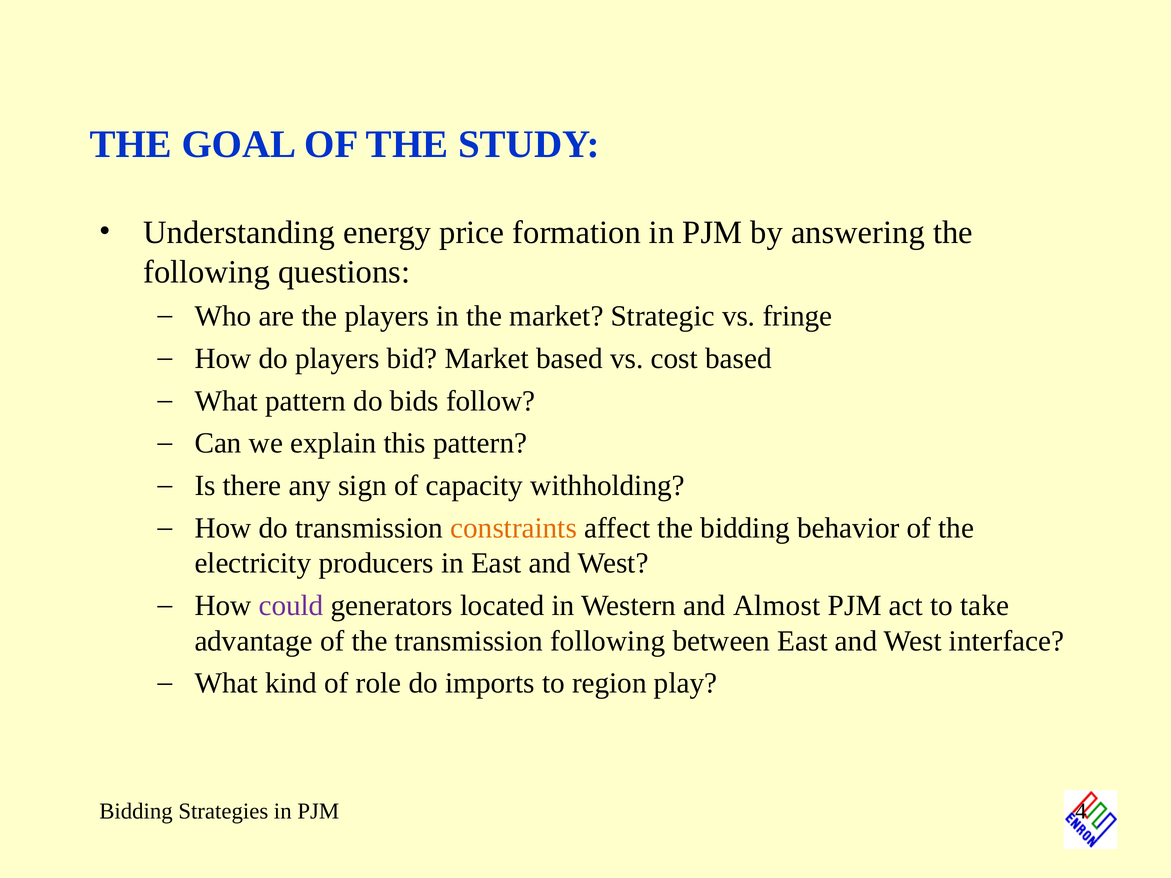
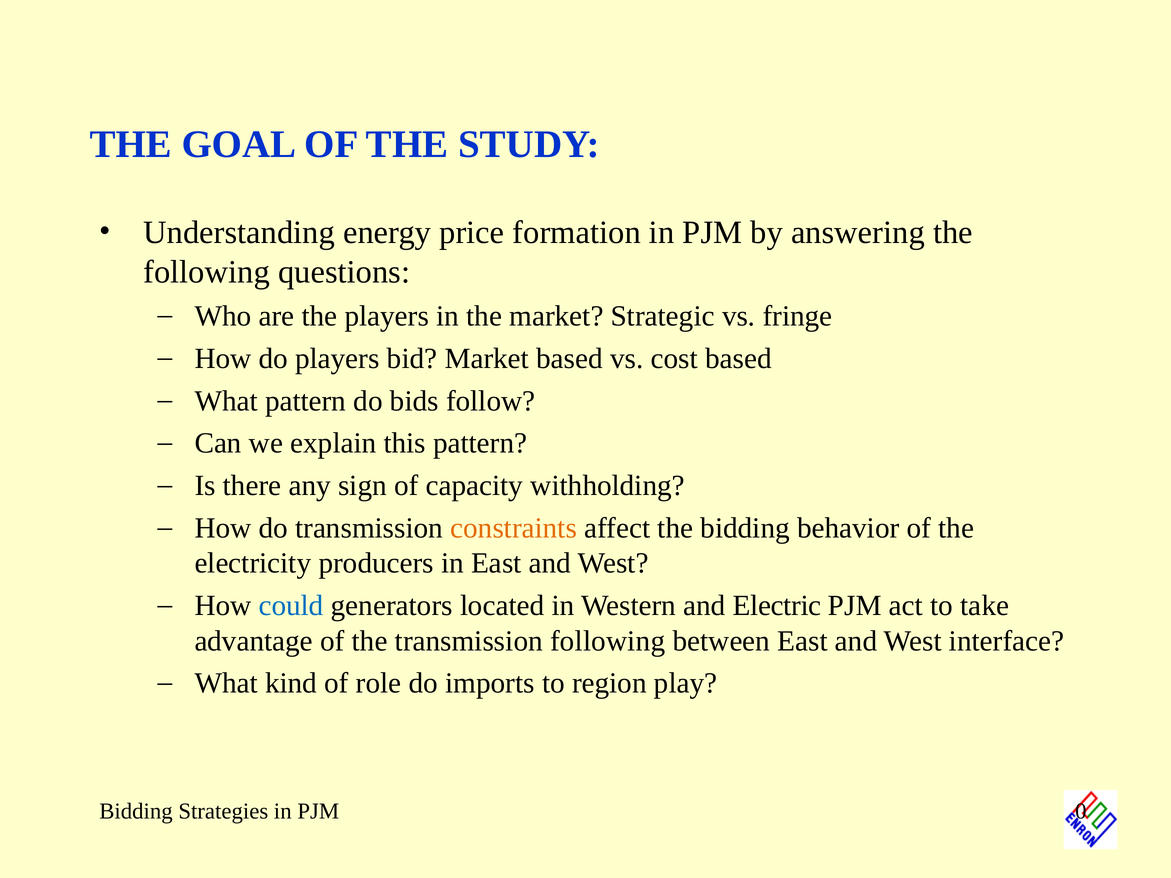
could colour: purple -> blue (291, 606)
Almost: Almost -> Electric (777, 606)
4: 4 -> 0 (1081, 812)
